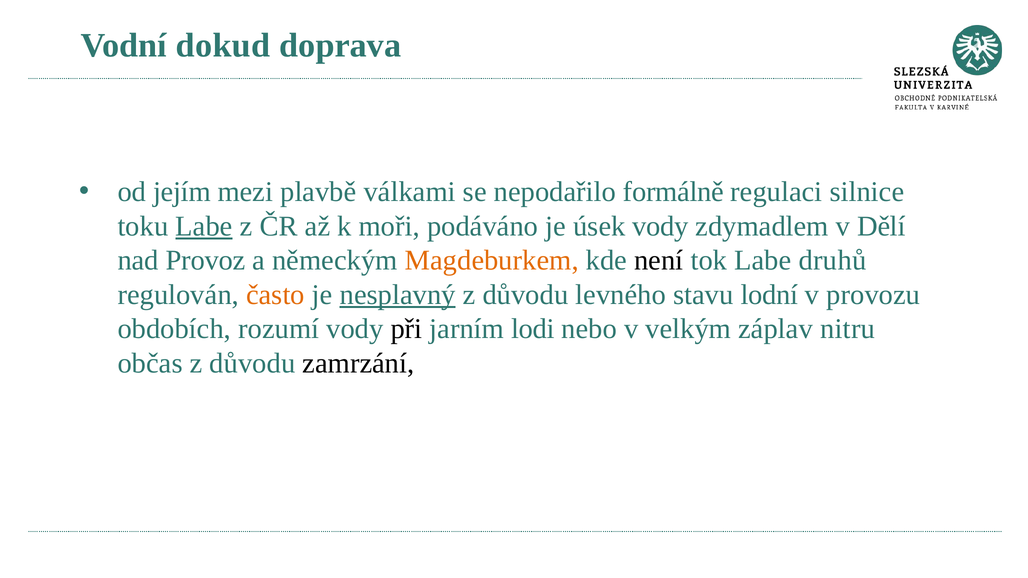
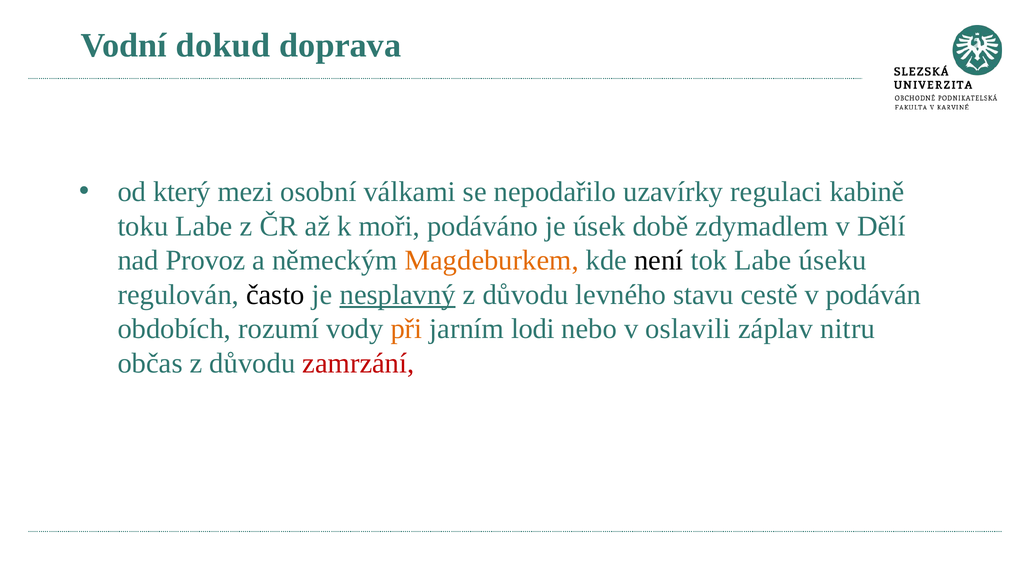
jejím: jejím -> který (182, 192)
plavbě: plavbě -> osobní (318, 192)
formálně: formálně -> uzavírky (673, 192)
silnice: silnice -> kabině (867, 192)
Labe underline: present -> none (204, 226)
úsek vody: vody -> době (660, 226)
druhů: druhů -> úseku (832, 261)
často colour: orange -> black (275, 295)
lodní: lodní -> cestě (769, 295)
provozu: provozu -> podáván (873, 295)
při colour: black -> orange (406, 329)
velkým: velkým -> oslavili (688, 329)
zamrzání colour: black -> red (358, 363)
